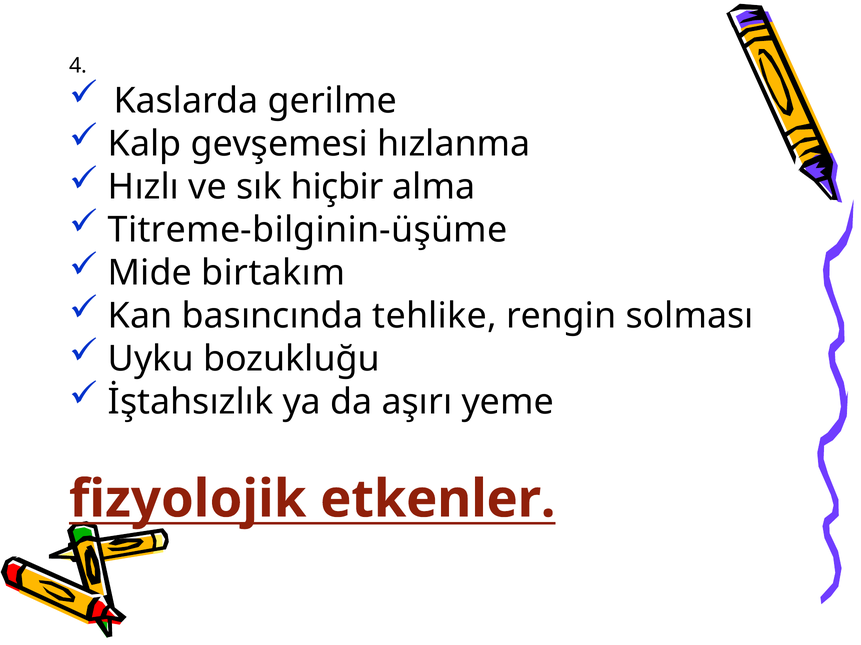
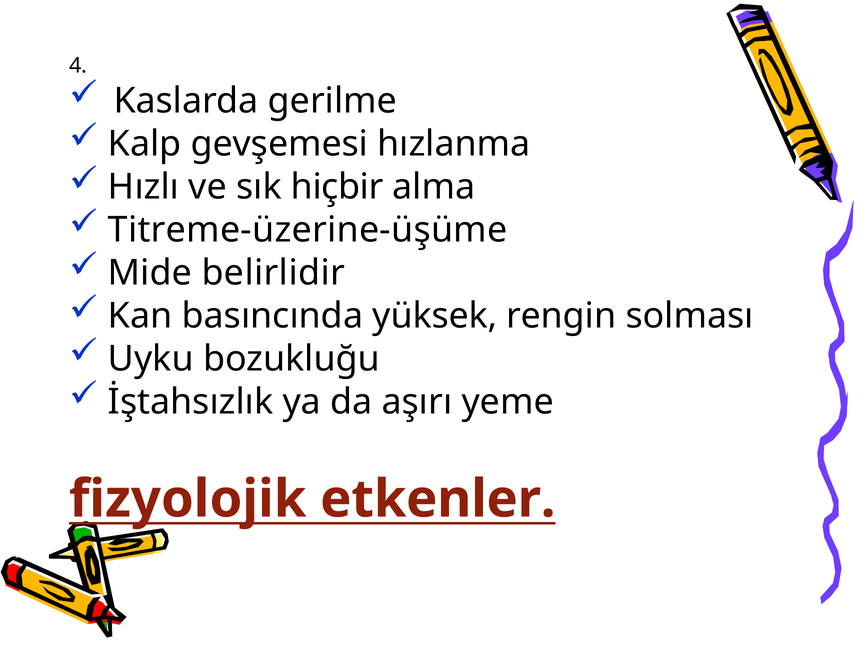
Titreme-bilginin-üşüme: Titreme-bilginin-üşüme -> Titreme-üzerine-üşüme (308, 230)
birtakım: birtakım -> belirlidir (273, 273)
tehlike: tehlike -> yüksek (435, 316)
